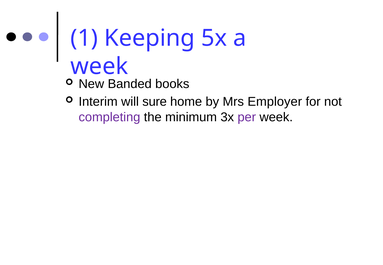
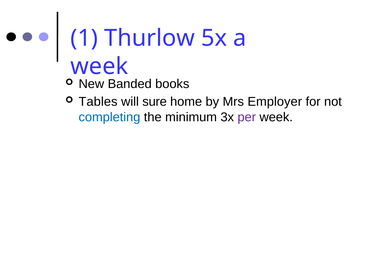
Keeping: Keeping -> Thurlow (150, 38)
Interim: Interim -> Tables (98, 102)
completing colour: purple -> blue (109, 117)
